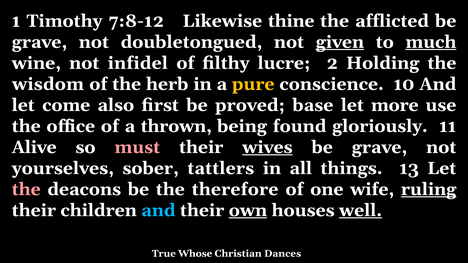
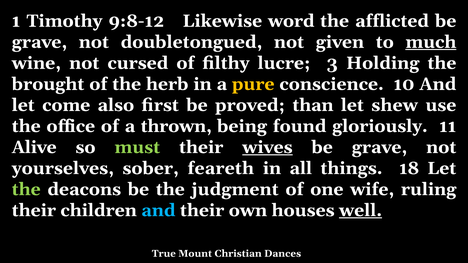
7:8-12: 7:8-12 -> 9:8-12 (136, 21)
thine: thine -> word (291, 21)
given underline: present -> none (340, 42)
infidel: infidel -> cursed (138, 63)
2: 2 -> 3 (332, 63)
wisdom: wisdom -> brought (48, 84)
base: base -> than (313, 105)
more: more -> shew (395, 105)
must colour: pink -> light green (137, 147)
tattlers: tattlers -> feareth (221, 168)
13: 13 -> 18 (409, 168)
the colour: pink -> light green (26, 190)
therefore: therefore -> judgment (235, 190)
ruling underline: present -> none (429, 190)
own underline: present -> none (248, 211)
Whose: Whose -> Mount (195, 254)
